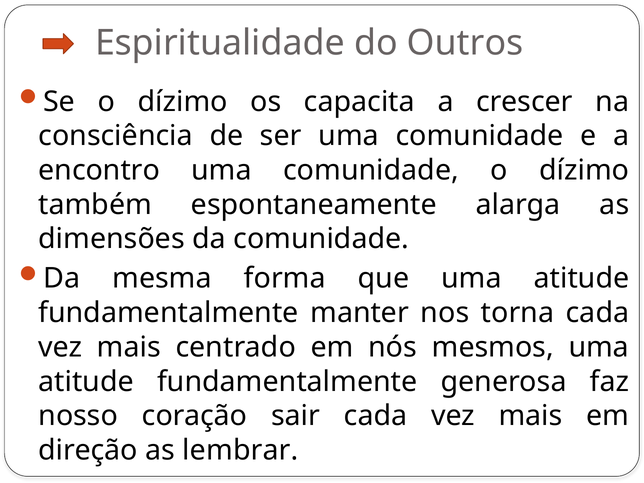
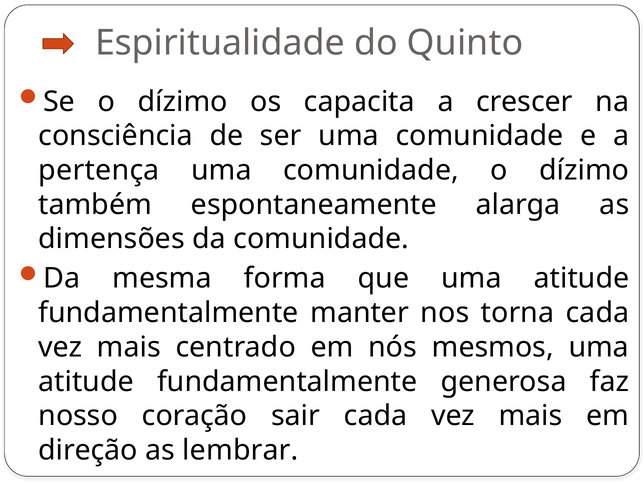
Outros: Outros -> Quinto (465, 43)
encontro: encontro -> pertença (99, 170)
